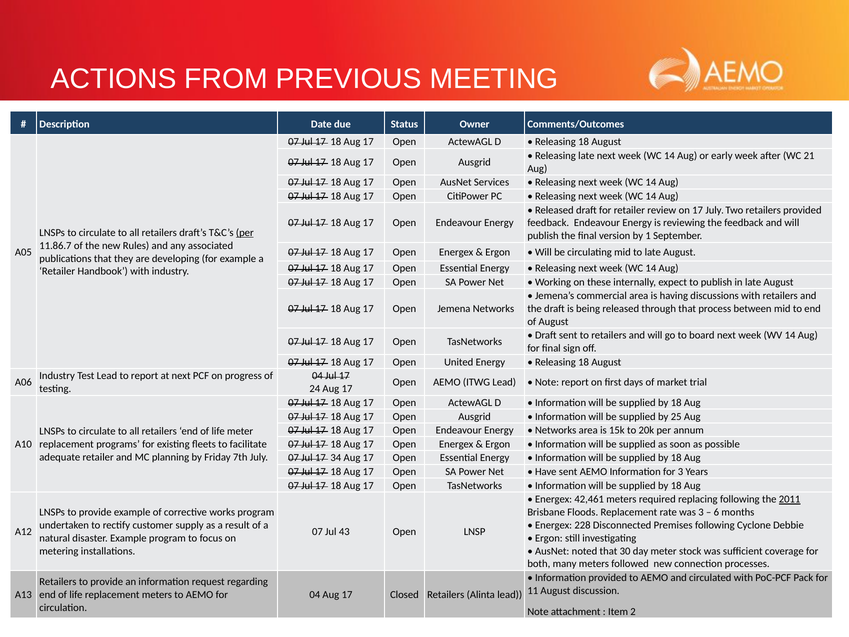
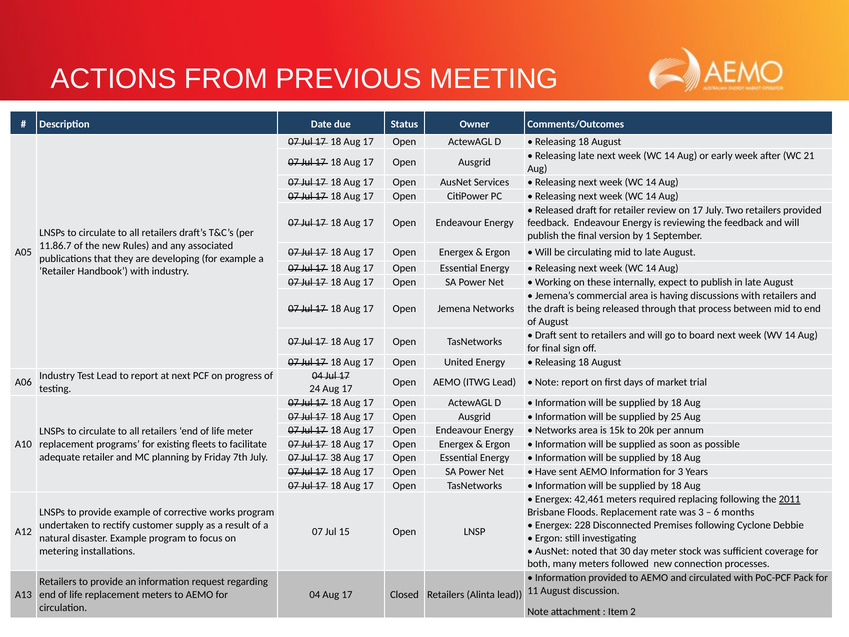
per underline: present -> none (245, 233)
34: 34 -> 38 (336, 458)
43: 43 -> 15 (344, 531)
